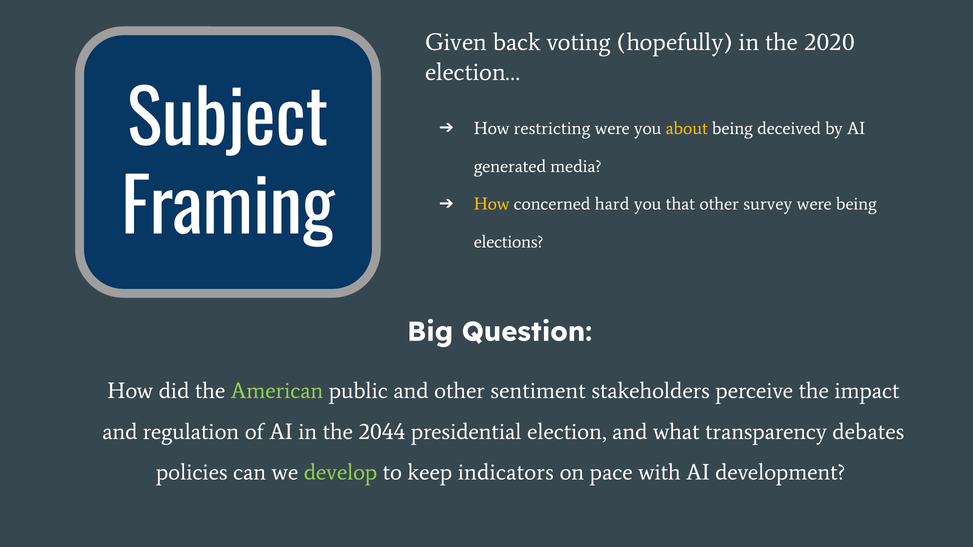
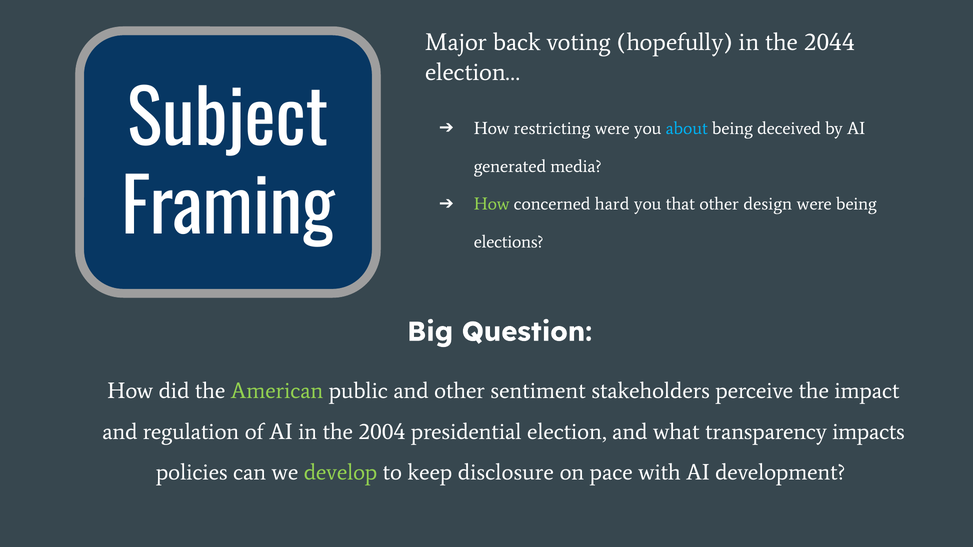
Given: Given -> Major (456, 42)
2020: 2020 -> 2044 (829, 42)
about colour: yellow -> light blue (687, 128)
How colour: yellow -> light green (492, 204)
survey: survey -> design (768, 204)
2044: 2044 -> 2004 (382, 432)
debates: debates -> impacts (869, 432)
indicators: indicators -> disclosure (506, 473)
